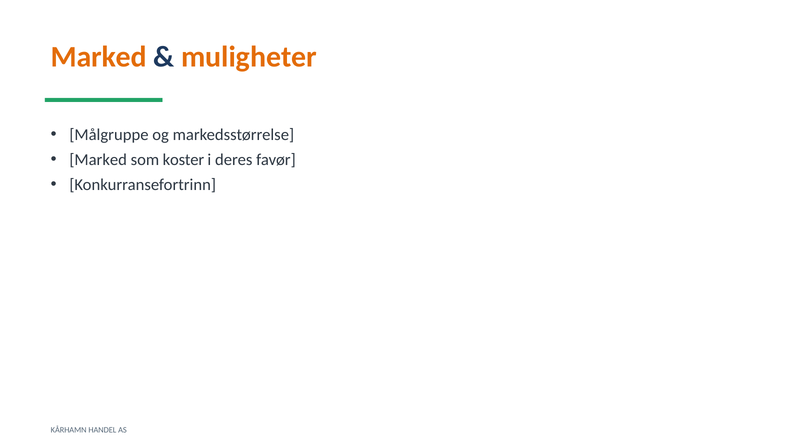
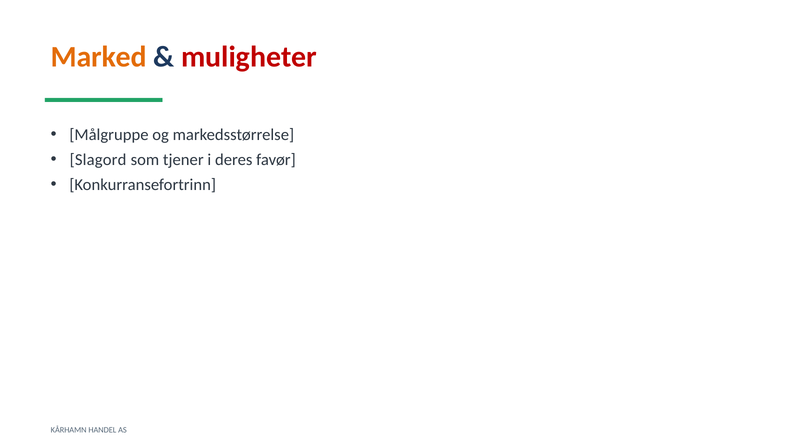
muligheter colour: orange -> red (249, 57)
Marked: Marked -> Slagord (98, 160)
koster: koster -> tjener (183, 160)
